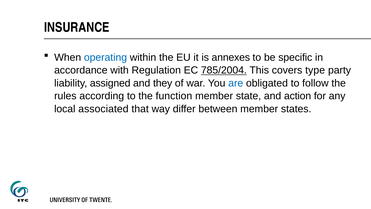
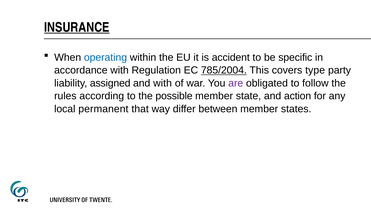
INSURANCE underline: none -> present (77, 27)
annexes: annexes -> accident (231, 57)
and they: they -> with (163, 83)
are colour: blue -> purple (236, 83)
function: function -> possible (174, 96)
associated: associated -> permanent (103, 109)
